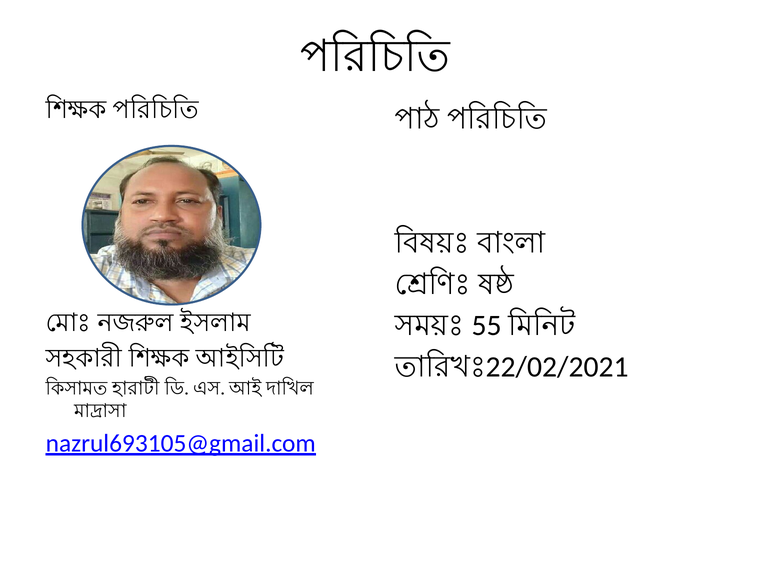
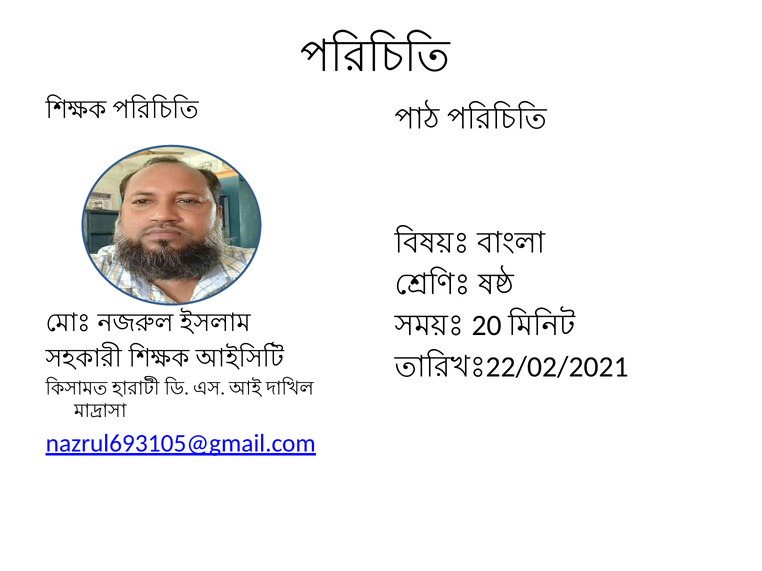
55: 55 -> 20 (487, 326)
